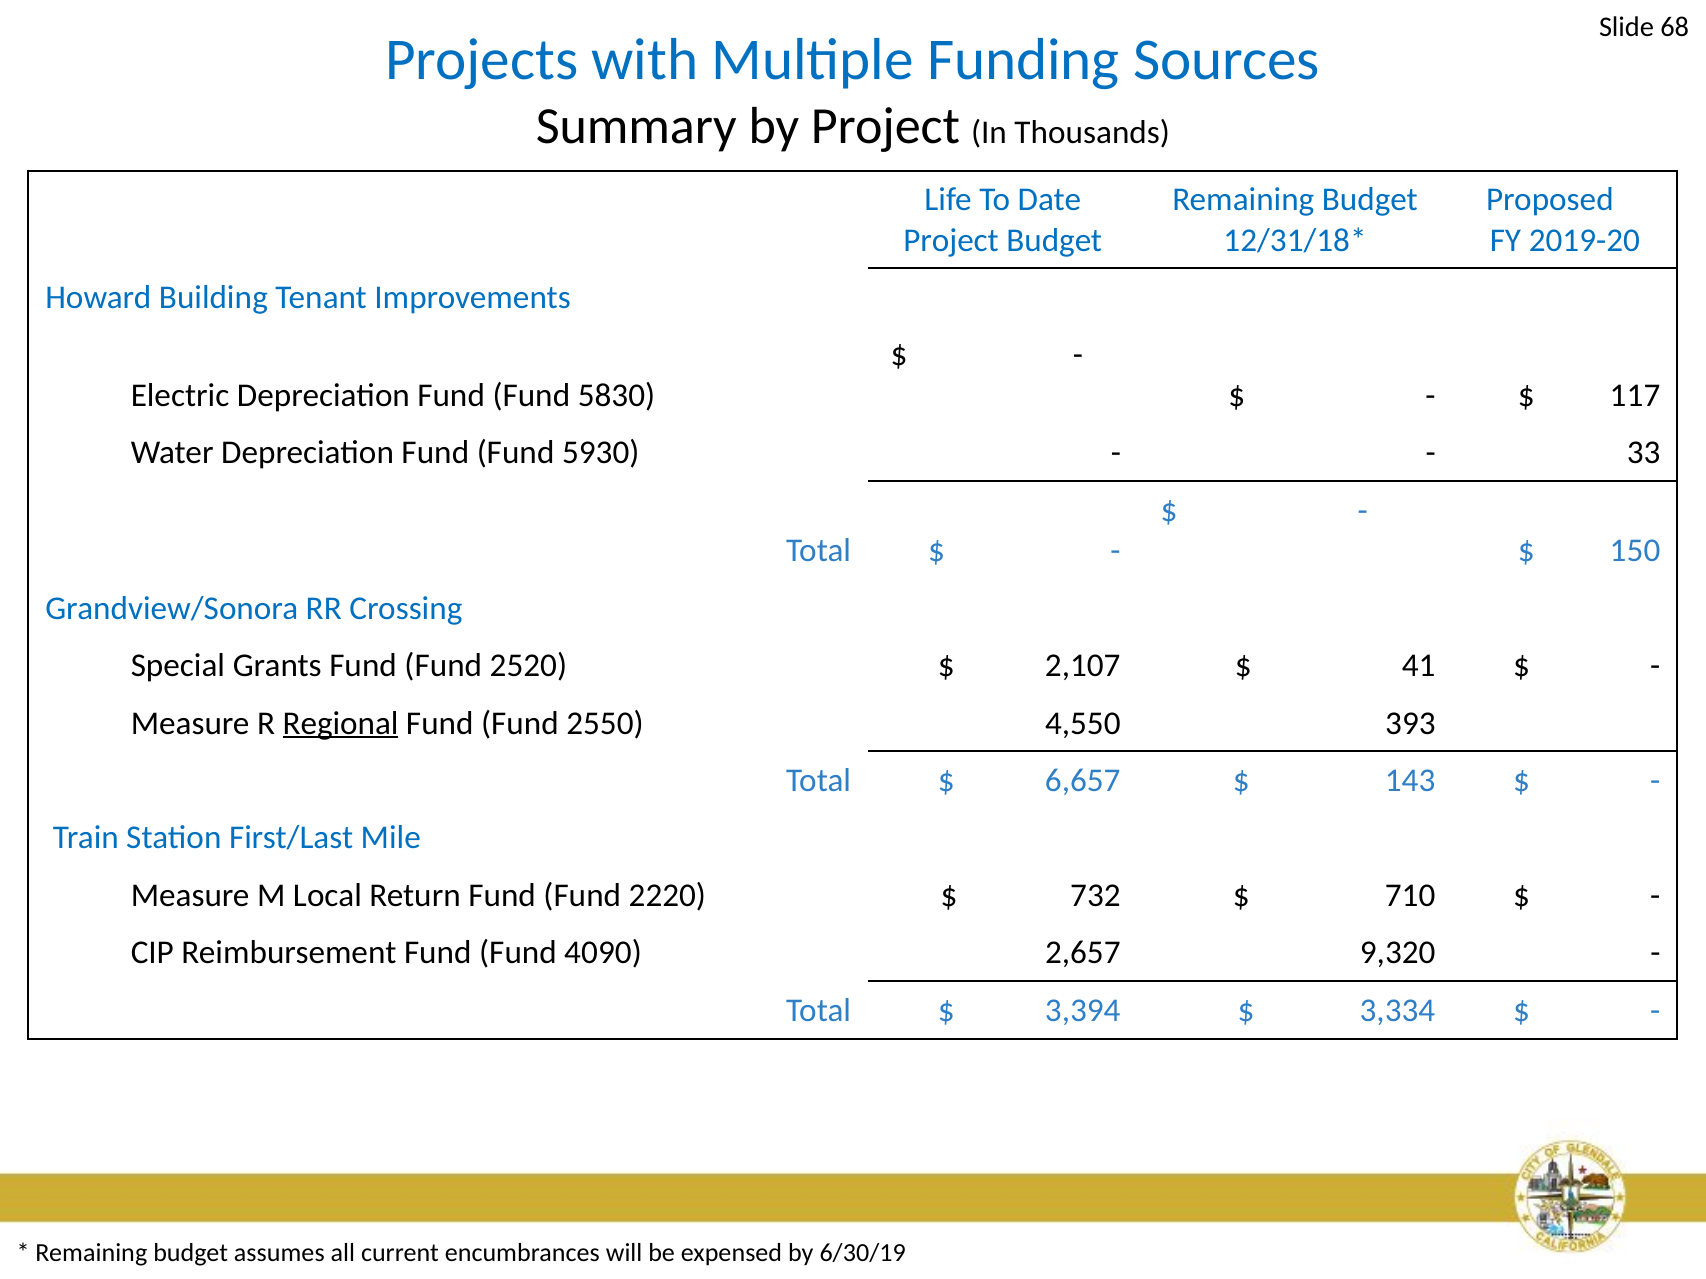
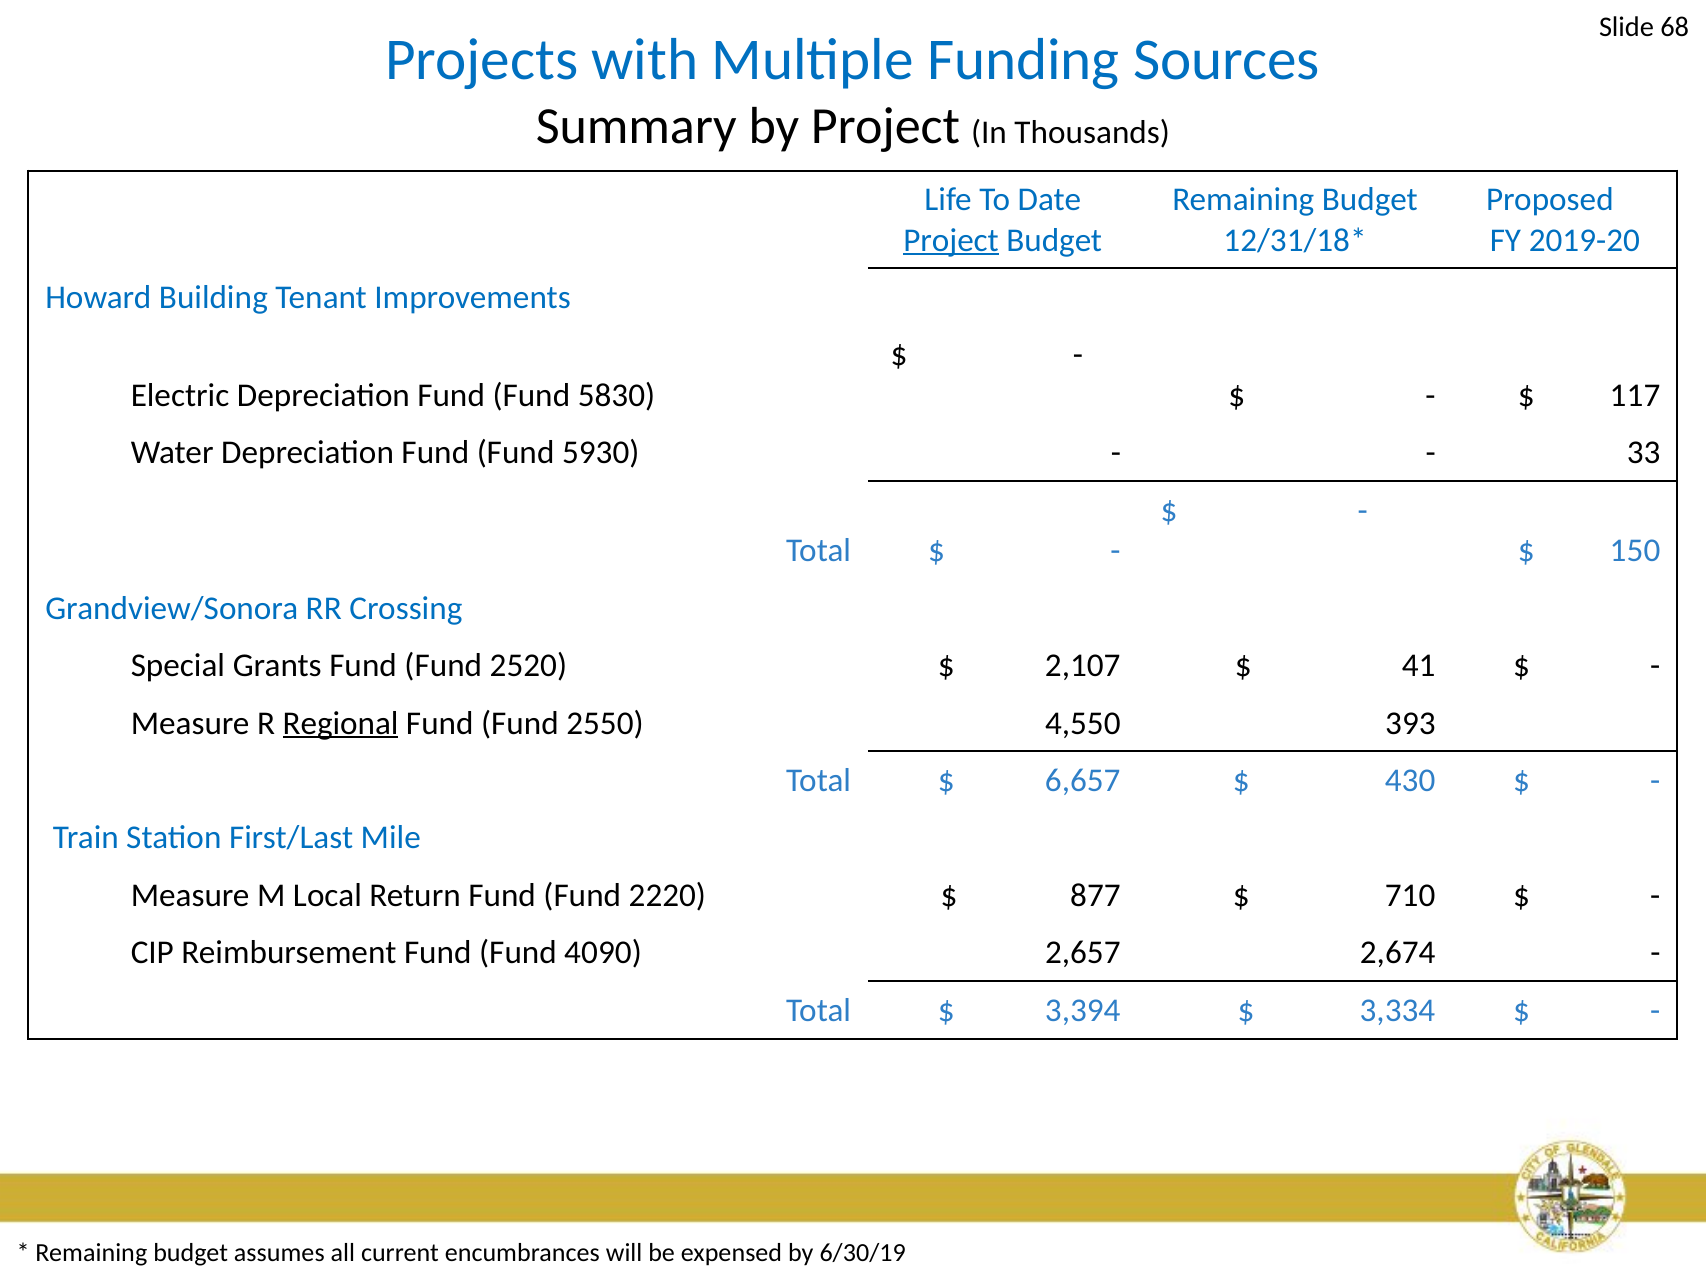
Project underline: none -> present (951, 240)
143: 143 -> 430 (1410, 781)
732: 732 -> 877 (1095, 896)
9,320: 9,320 -> 2,674 (1398, 953)
